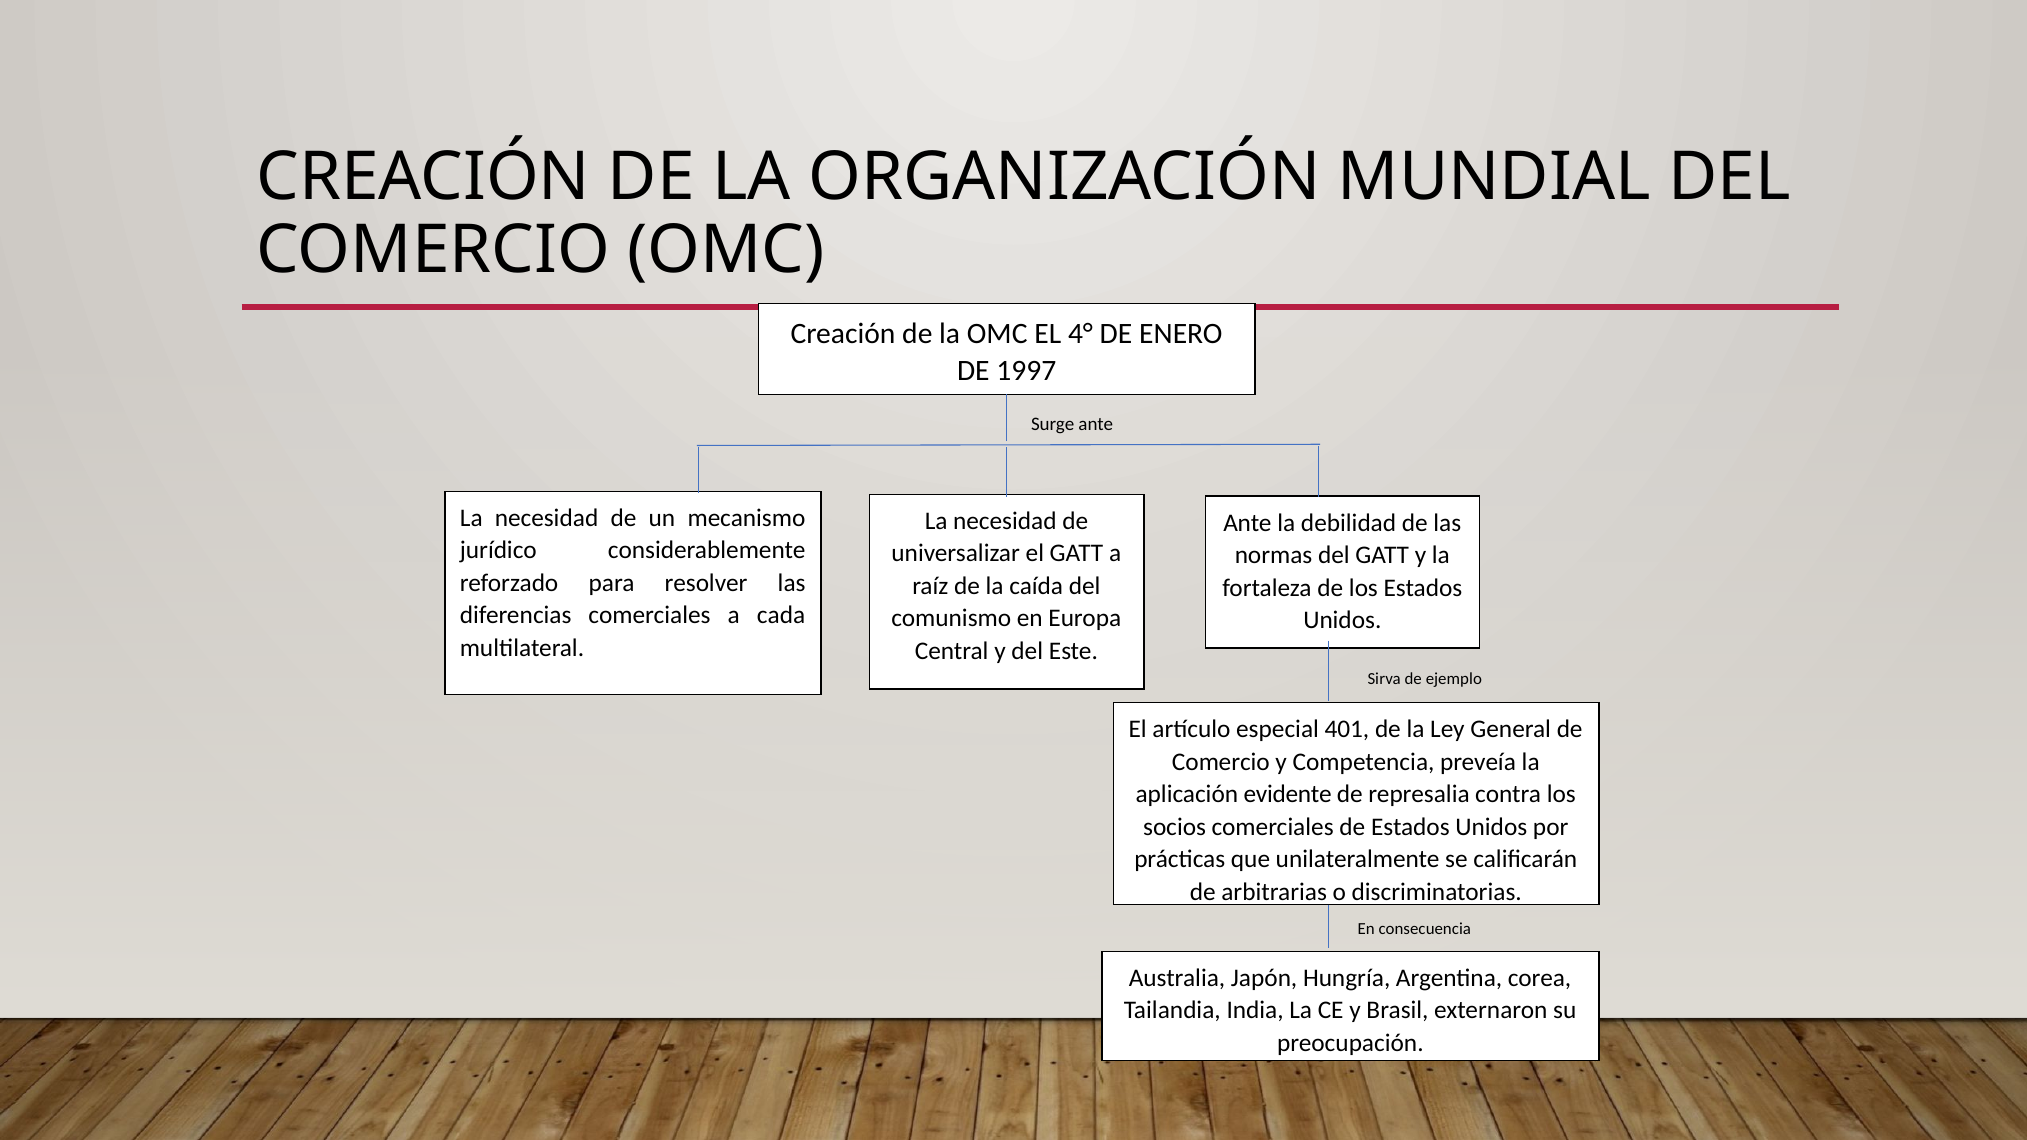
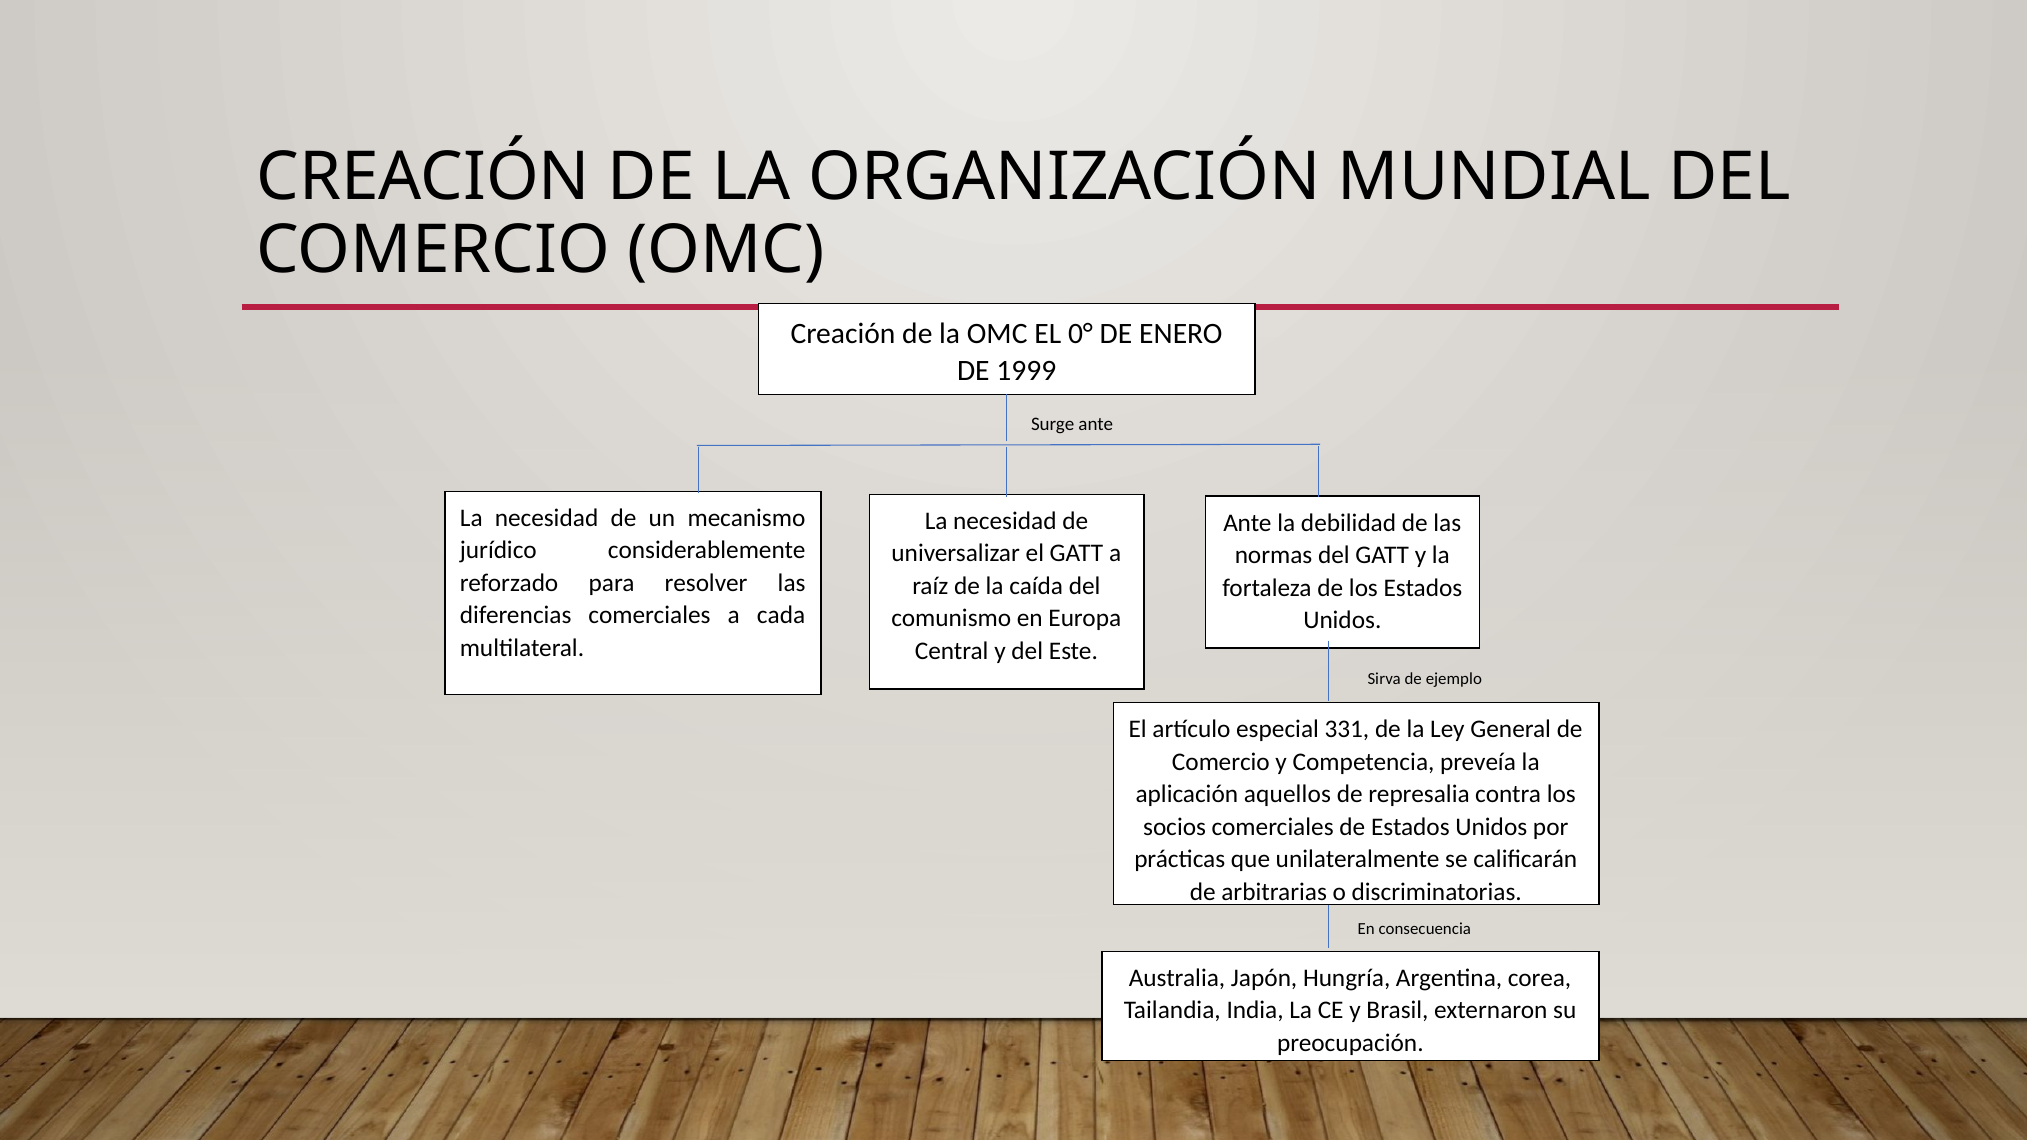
4°: 4° -> 0° (1080, 333)
1997: 1997 -> 1999 (1026, 371)
401: 401 -> 331 (1347, 729)
evidente: evidente -> aquellos (1287, 794)
